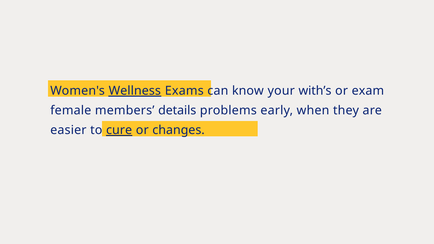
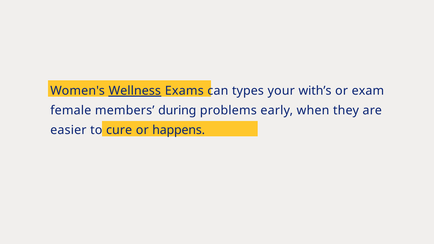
know: know -> types (248, 91)
details: details -> during (177, 111)
cure underline: present -> none (119, 130)
changes: changes -> happens (179, 130)
